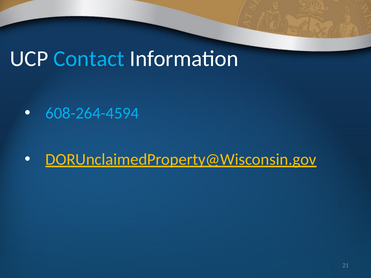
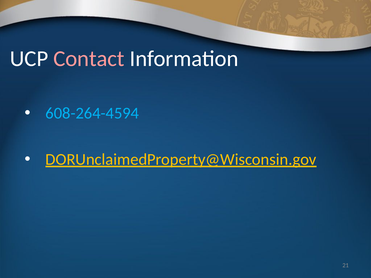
Contact colour: light blue -> pink (89, 59)
